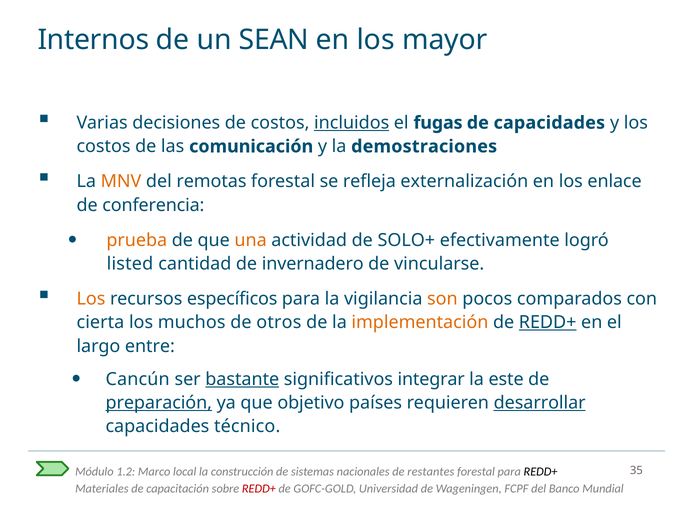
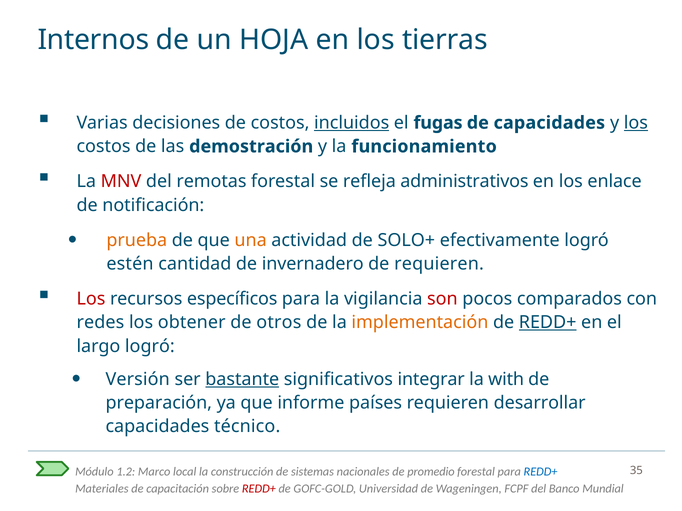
SEAN: SEAN -> HOJA (274, 40)
mayor: mayor -> tierras (445, 40)
los underline: none -> present (636, 123)
comunicación: comunicación -> demostración (251, 147)
demostraciones: demostraciones -> funcionamiento (424, 147)
MNV colour: orange -> red (121, 182)
externalización: externalización -> administrativos (464, 182)
conferencia: conferencia -> notificación (153, 205)
listed: listed -> estén (130, 264)
de vincularse: vincularse -> requieren (439, 264)
Los colour: orange -> red (91, 299)
son colour: orange -> red (442, 299)
cierta: cierta -> redes (100, 323)
muchos: muchos -> obtener (192, 323)
largo entre: entre -> logró (150, 346)
Cancún: Cancún -> Versión (138, 380)
este: este -> with (506, 380)
preparación underline: present -> none (159, 403)
objetivo: objetivo -> informe (311, 403)
desarrollar underline: present -> none (540, 403)
restantes: restantes -> promedio (431, 472)
REDD+ colour: black -> blue (541, 472)
